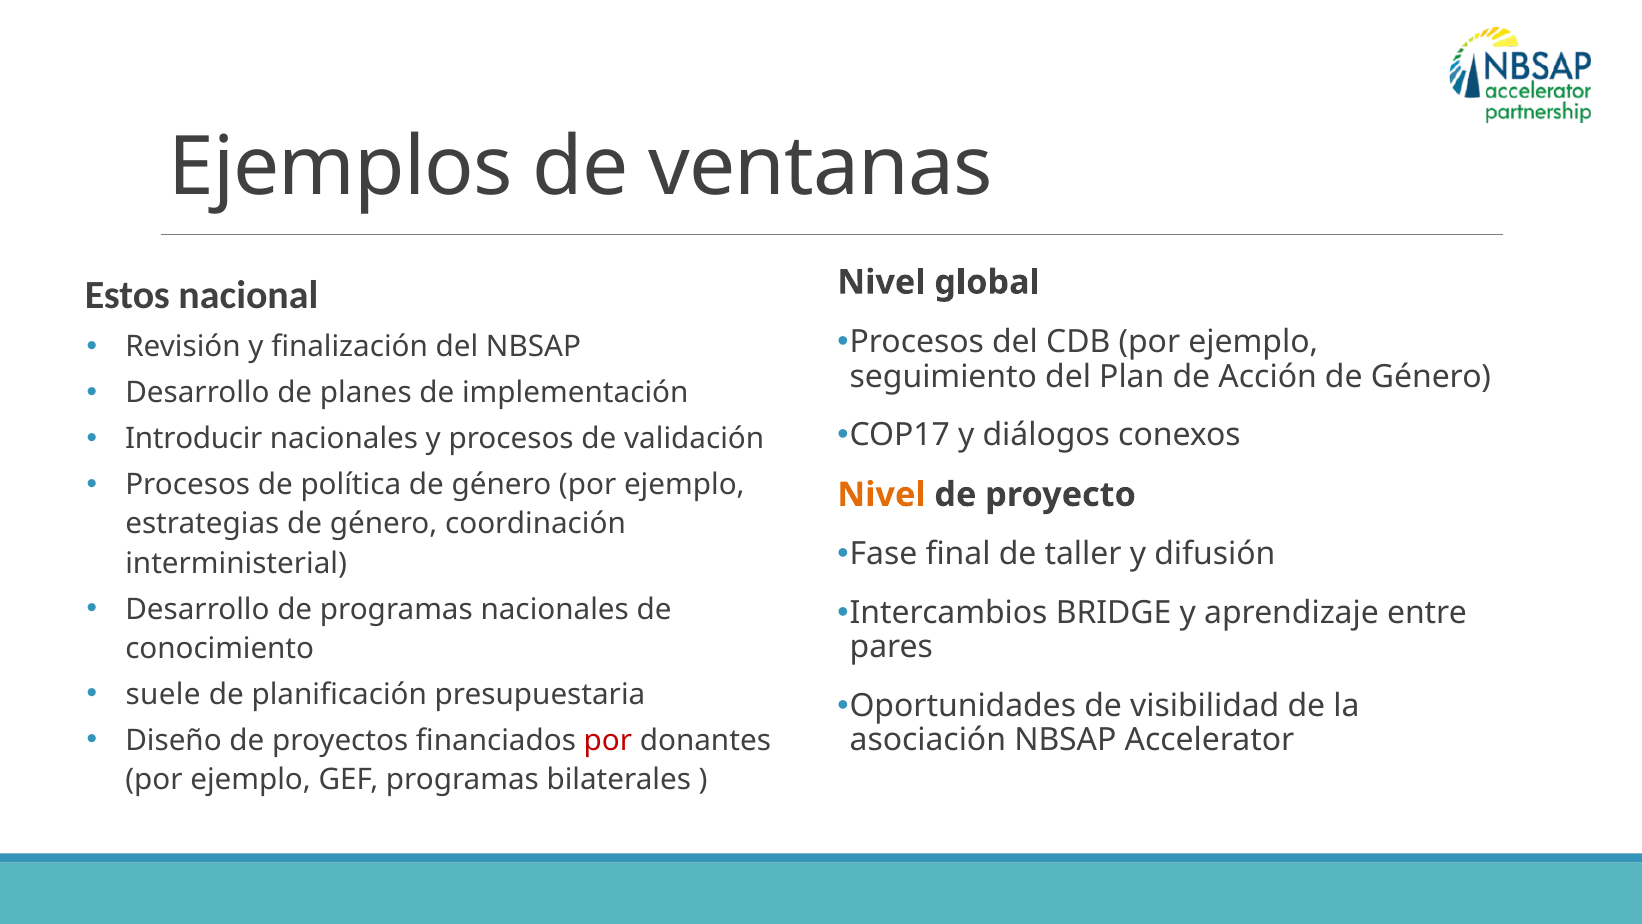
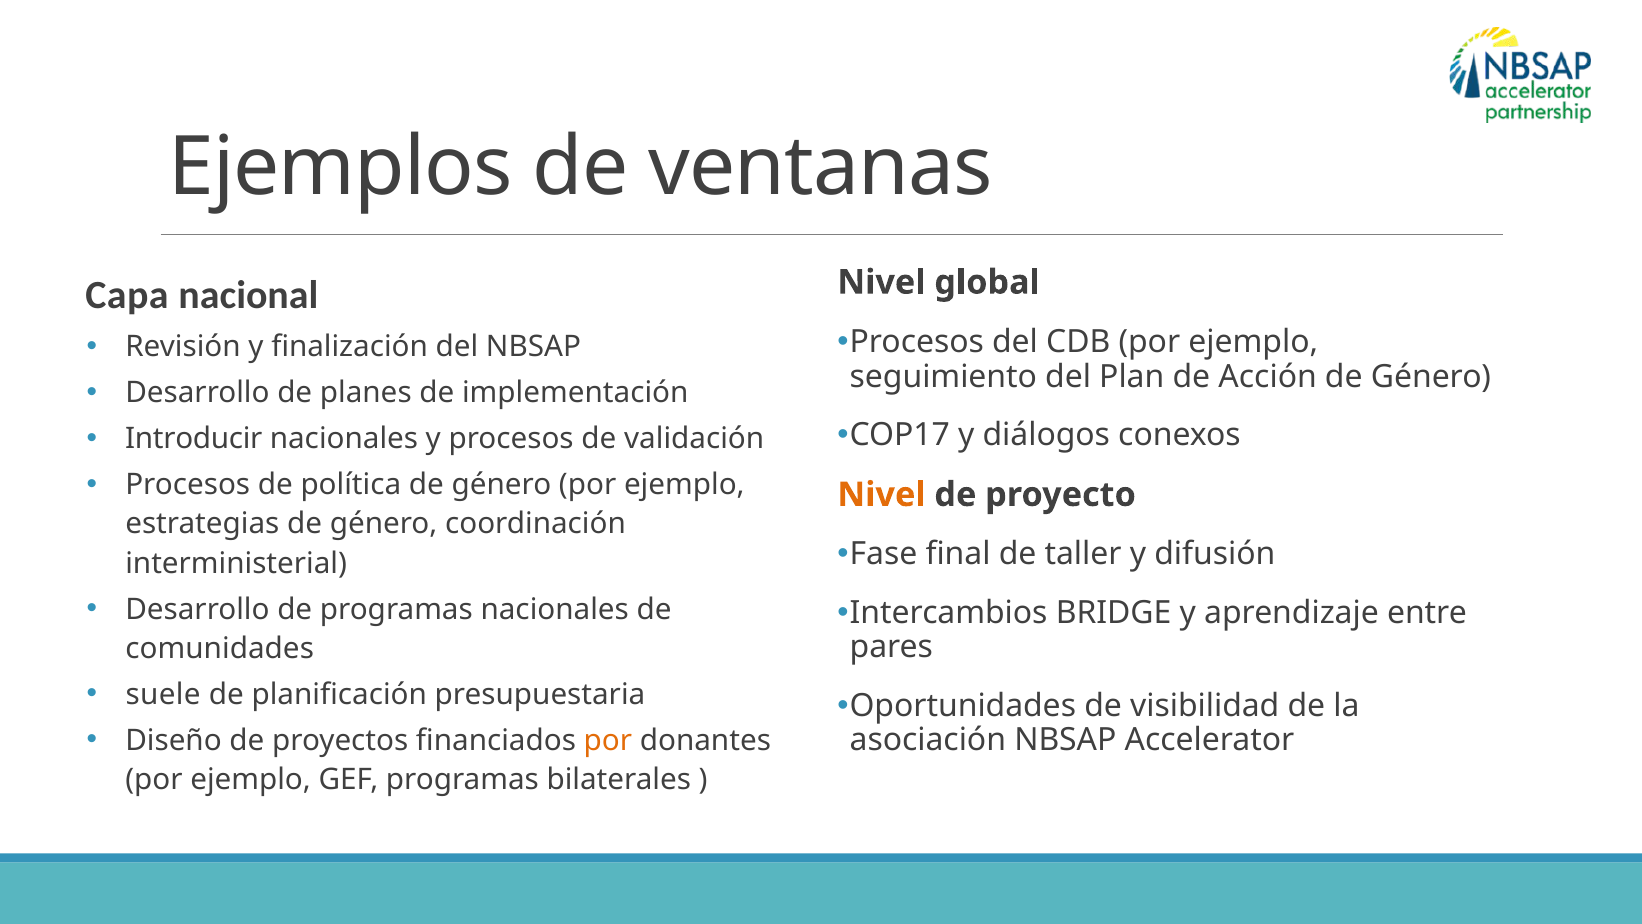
Estos: Estos -> Capa (127, 296)
conocimiento: conocimiento -> comunidades (220, 648)
por colour: red -> orange (608, 740)
